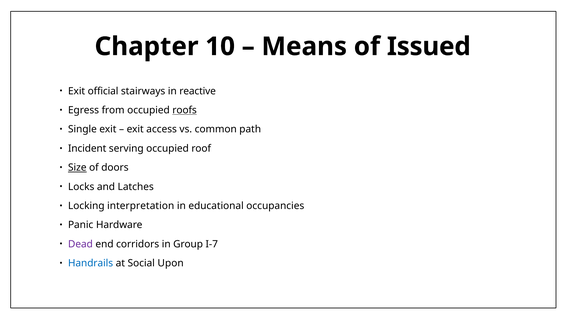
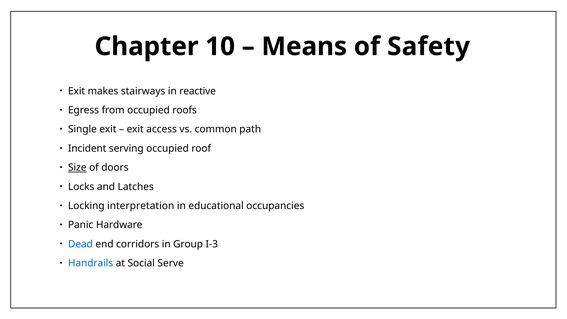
Issued: Issued -> Safety (429, 47)
official: official -> makes (103, 91)
roofs underline: present -> none (185, 110)
Dead colour: purple -> blue (80, 244)
I-7: I-7 -> I-3 (212, 244)
Upon: Upon -> Serve (171, 263)
